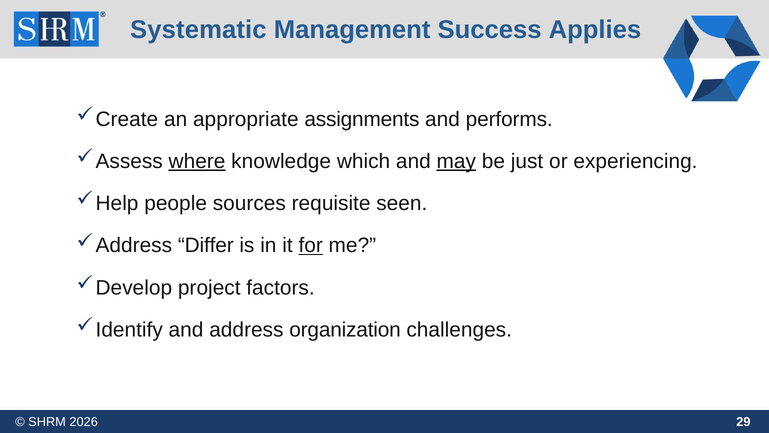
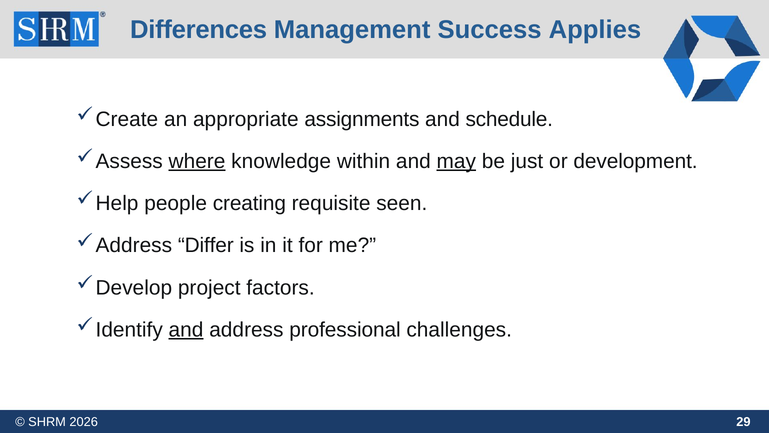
Systematic: Systematic -> Differences (199, 30)
performs: performs -> schedule (509, 119)
which: which -> within (364, 161)
experiencing: experiencing -> development (636, 161)
sources: sources -> creating (249, 203)
for underline: present -> none (311, 245)
and underline: none -> present (186, 329)
organization: organization -> professional (345, 329)
